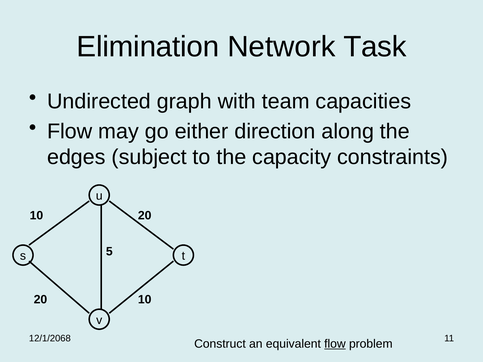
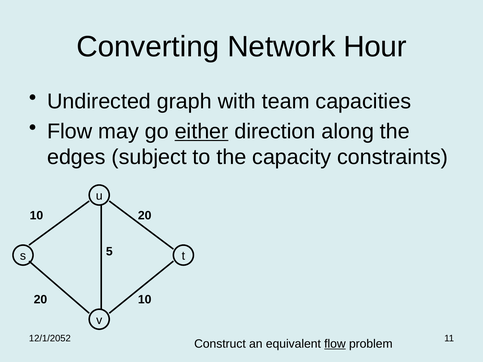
Elimination: Elimination -> Converting (148, 47)
Task: Task -> Hour (375, 47)
either underline: none -> present (202, 131)
12/1/2068: 12/1/2068 -> 12/1/2052 (50, 339)
